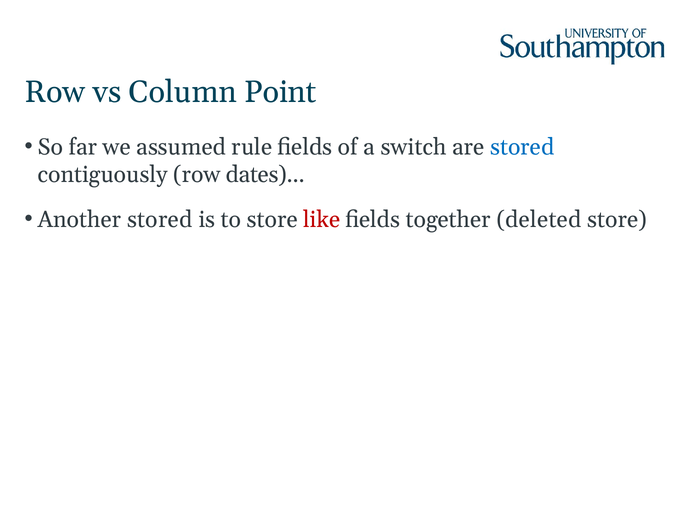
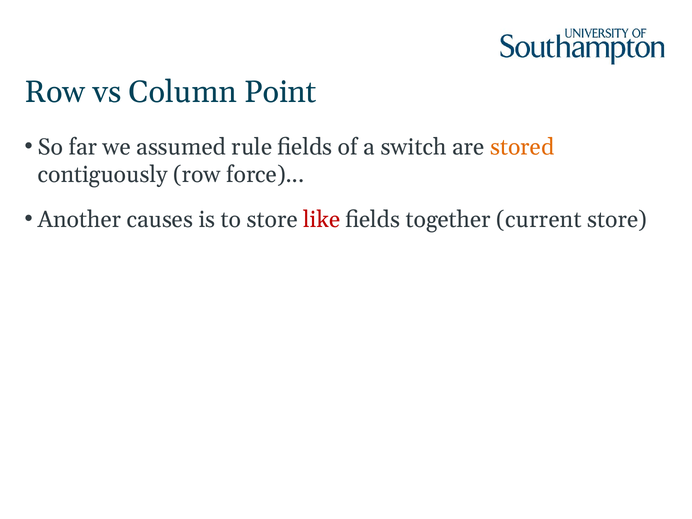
stored colour: blue -> orange (522, 147)
dates: dates -> force (265, 175)
Another stored: stored -> causes (160, 220)
deleted: deleted -> current (539, 220)
